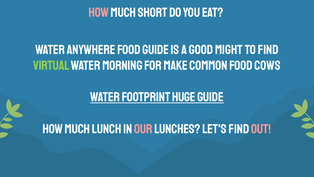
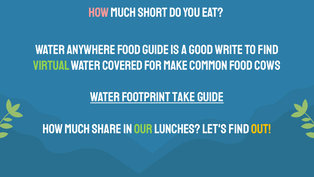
might: might -> write (229, 50)
morning: morning -> covered (122, 65)
huge: huge -> take (184, 97)
lunch: lunch -> share (107, 129)
our colour: pink -> light green (143, 129)
out colour: pink -> yellow (261, 129)
